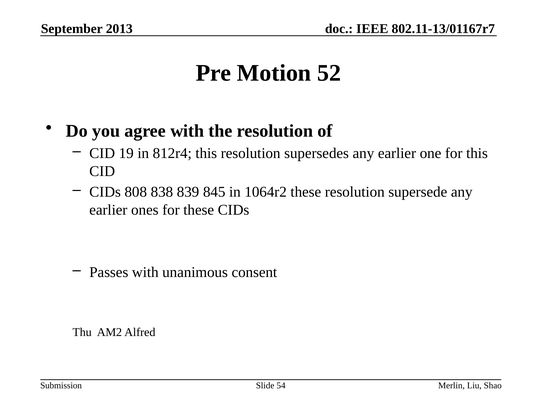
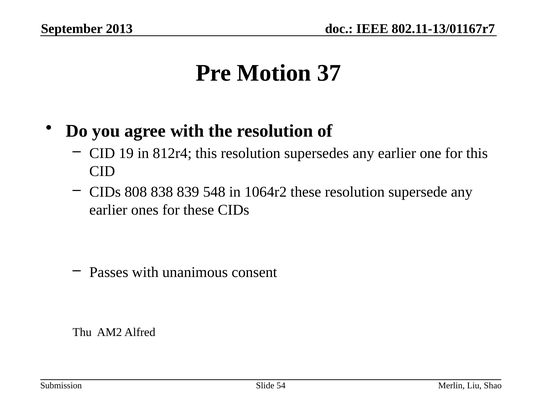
52: 52 -> 37 (329, 73)
845: 845 -> 548 (214, 192)
